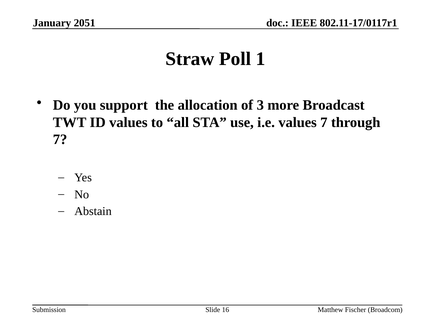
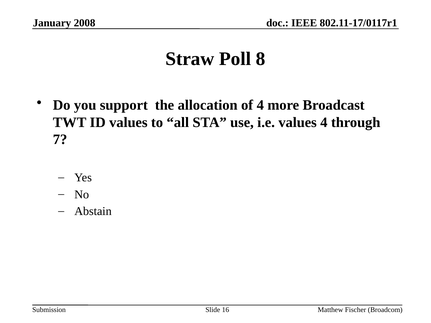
2051: 2051 -> 2008 (85, 23)
1: 1 -> 8 (261, 59)
of 3: 3 -> 4 (260, 105)
values 7: 7 -> 4 (324, 122)
